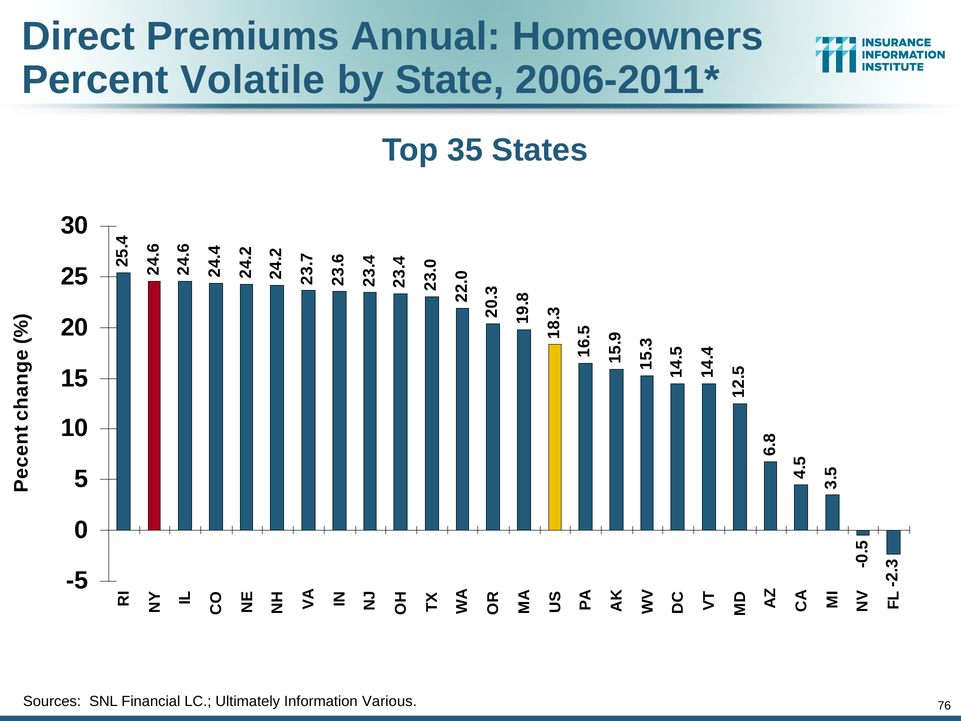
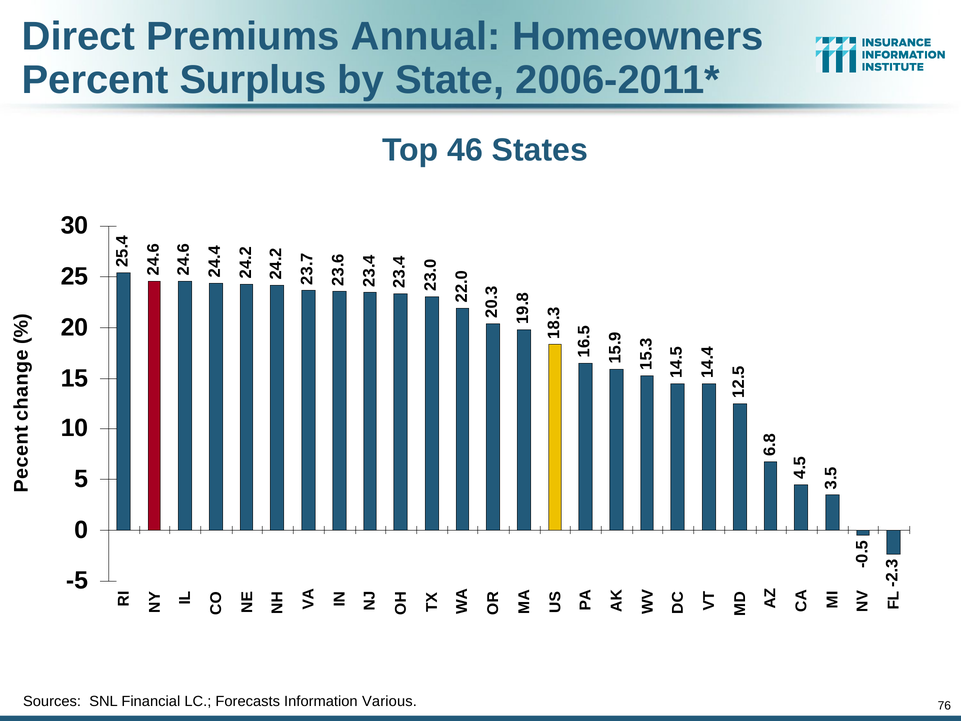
Volatile: Volatile -> Surplus (253, 80)
35: 35 -> 46 (465, 150)
Ultimately: Ultimately -> Forecasts (248, 701)
